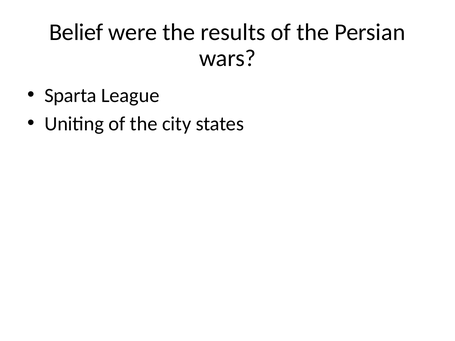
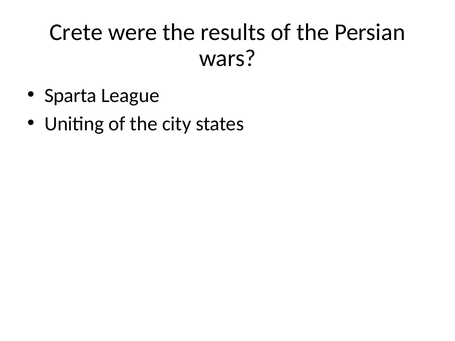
Belief: Belief -> Crete (76, 32)
